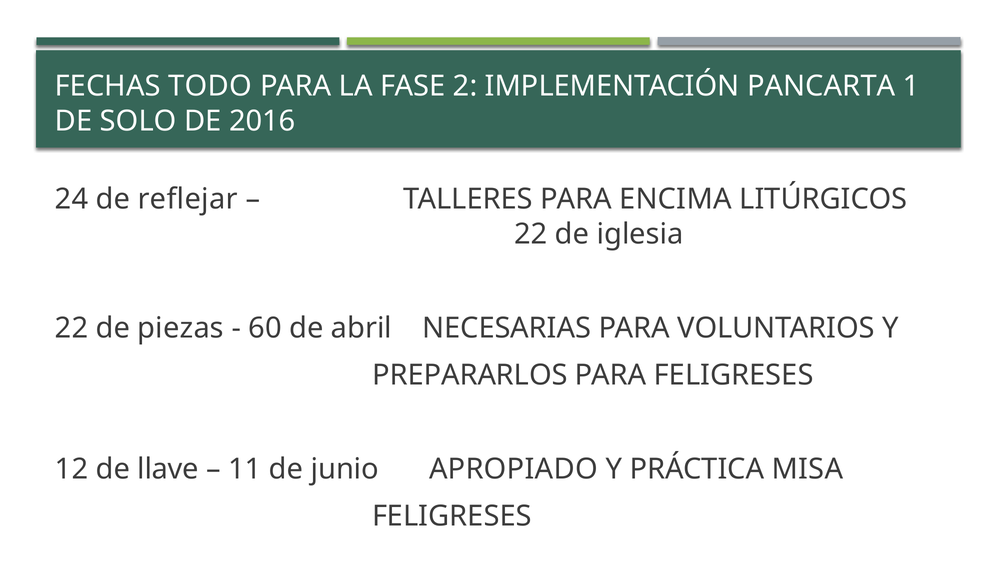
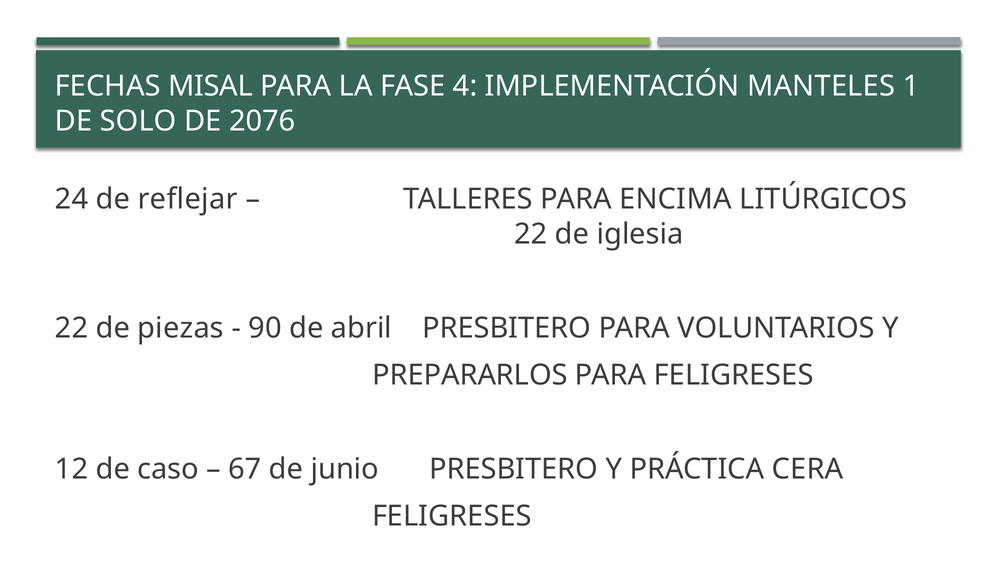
TODO: TODO -> MISAL (210, 86)
2: 2 -> 4 (465, 86)
PANCARTA: PANCARTA -> MANTELES (821, 86)
2016: 2016 -> 2076 (262, 121)
60: 60 -> 90 (265, 328)
abril NECESARIAS: NECESARIAS -> PRESBITERO (507, 328)
llave: llave -> caso (168, 469)
11: 11 -> 67 (245, 469)
junio APROPIADO: APROPIADO -> PRESBITERO (514, 469)
MISA: MISA -> CERA (808, 469)
